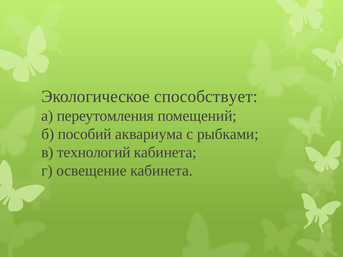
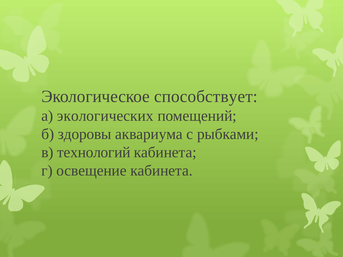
переутомления: переутомления -> экологических (105, 116)
пособий: пособий -> здоровы (85, 134)
